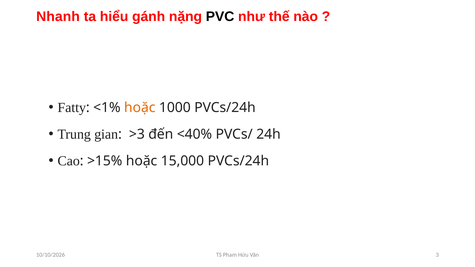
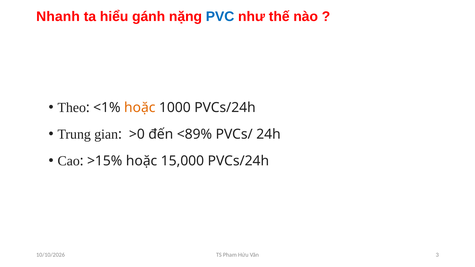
PVC colour: black -> blue (220, 17)
Fatty: Fatty -> Theo (72, 108)
>3: >3 -> >0 (137, 134)
<40%: <40% -> <89% (194, 134)
